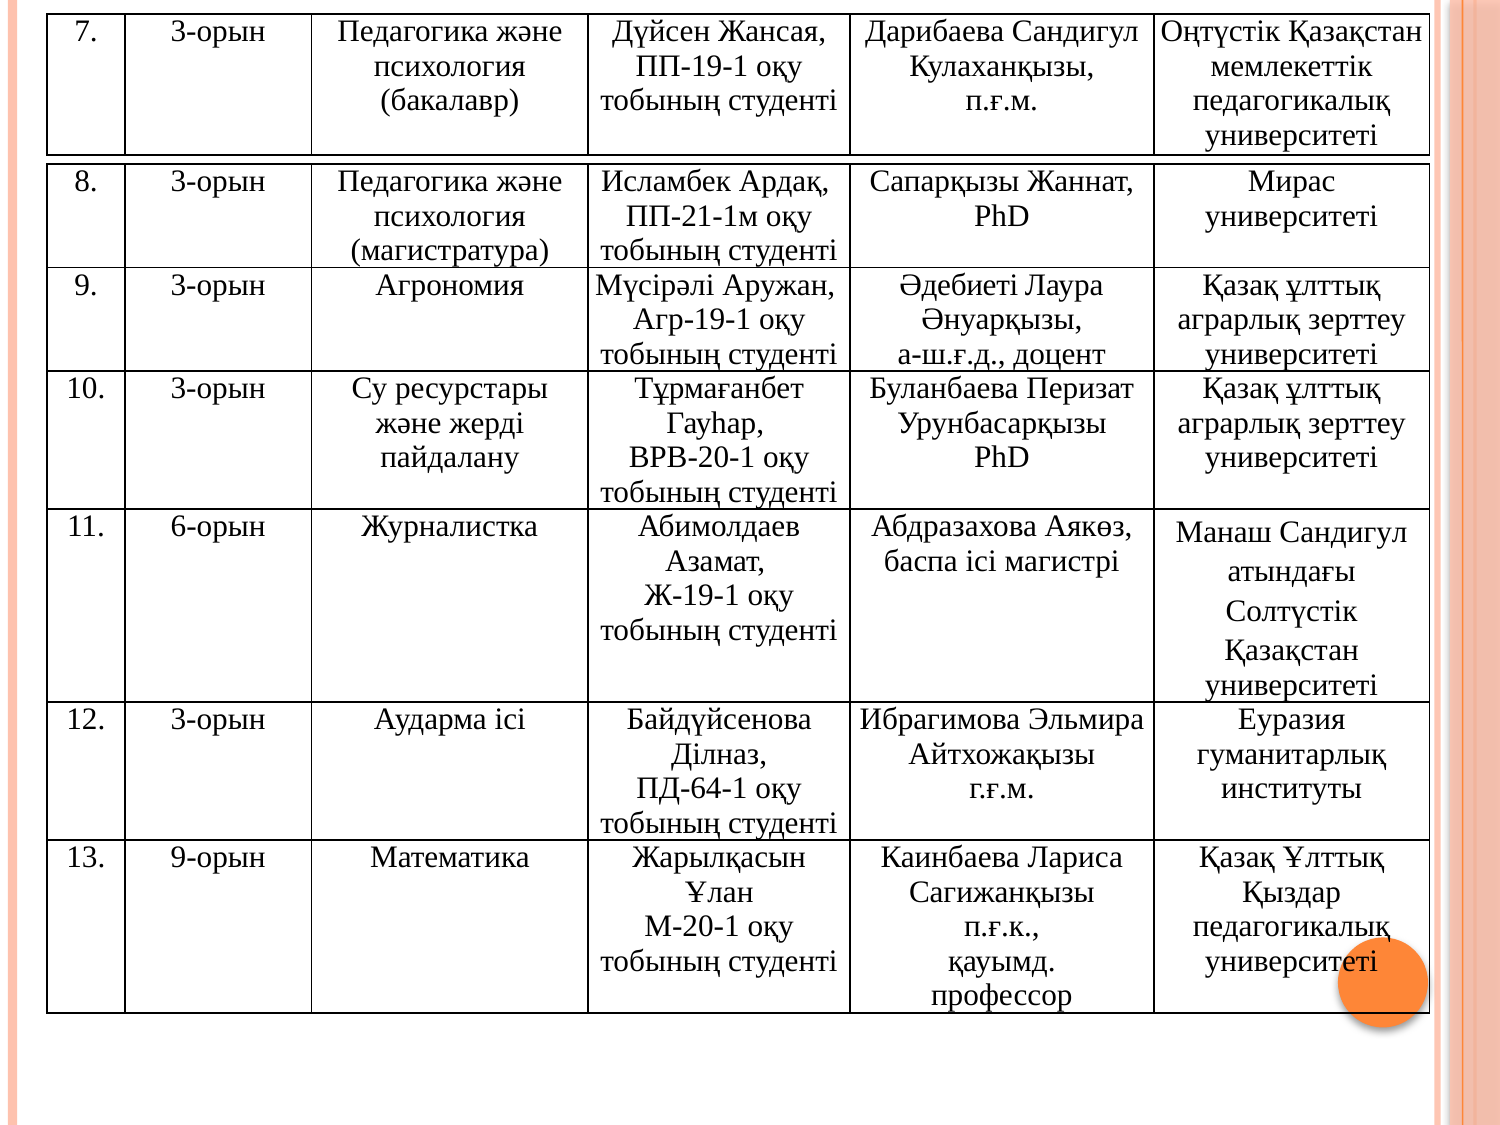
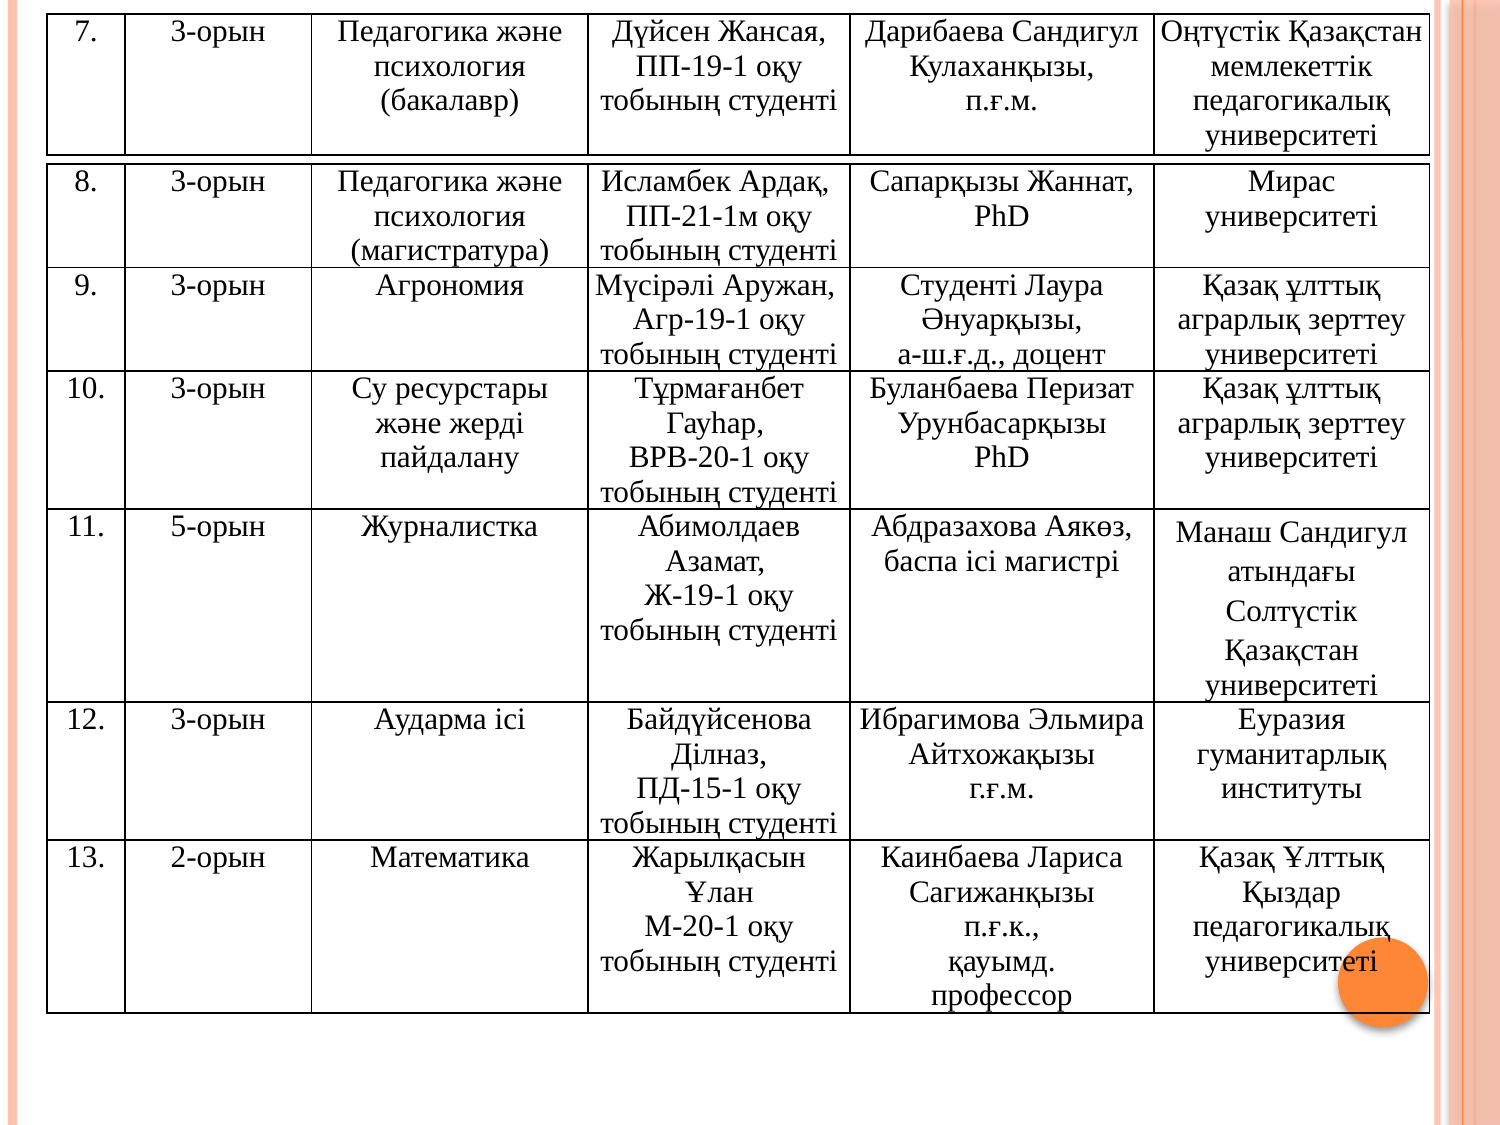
Әдебиеті: Әдебиеті -> Студенті (959, 285)
6-орын: 6-орын -> 5-орын (218, 527)
ПД-64-1: ПД-64-1 -> ПД-15-1 (692, 789)
9-орын: 9-орын -> 2-орын (218, 858)
